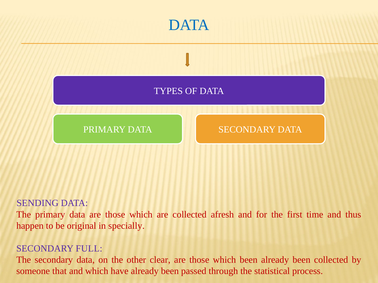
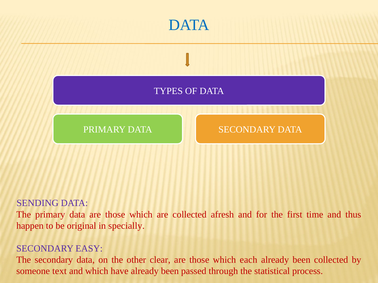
FULL: FULL -> EASY (89, 249)
which been: been -> each (249, 260)
that: that -> text (60, 272)
